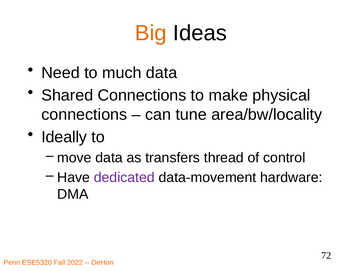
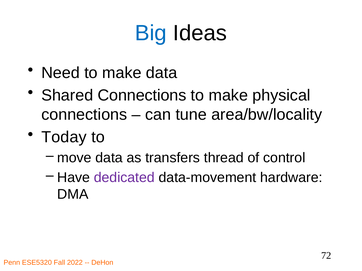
Big colour: orange -> blue (151, 33)
Need to much: much -> make (122, 73)
Ideally: Ideally -> Today (64, 137)
